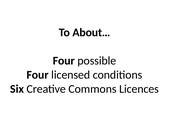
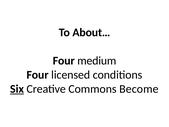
possible: possible -> medium (97, 61)
Six underline: none -> present (17, 89)
Licences: Licences -> Become (139, 89)
